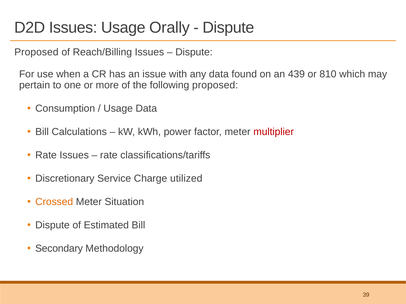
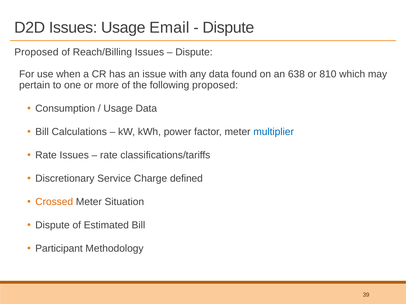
Orally: Orally -> Email (169, 28)
439: 439 -> 638 (296, 74)
multiplier colour: red -> blue (274, 132)
utilized: utilized -> defined (186, 179)
Secondary: Secondary -> Participant (59, 249)
